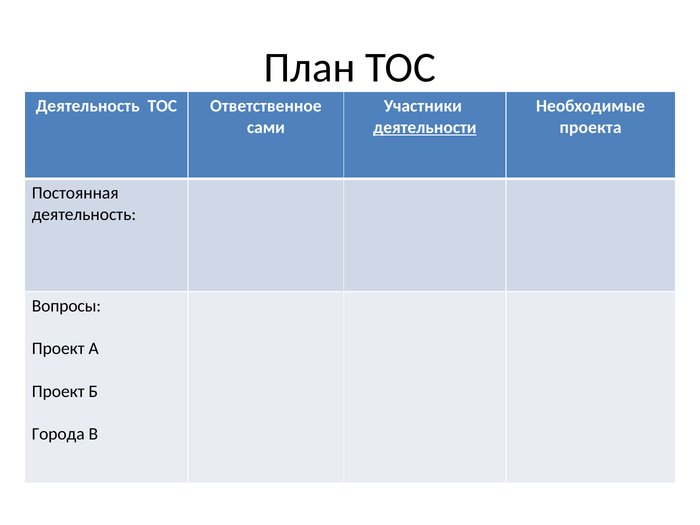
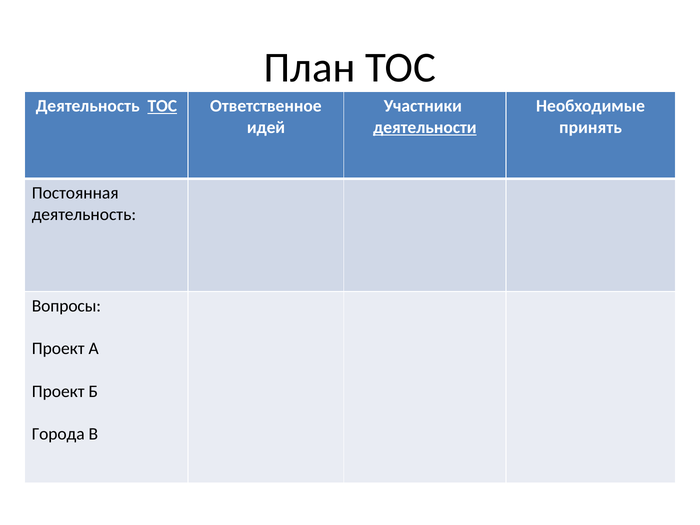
ТОС underline: none -> present (162, 106)
сами: сами -> идей (266, 127)
проекта: проекта -> принять (591, 127)
